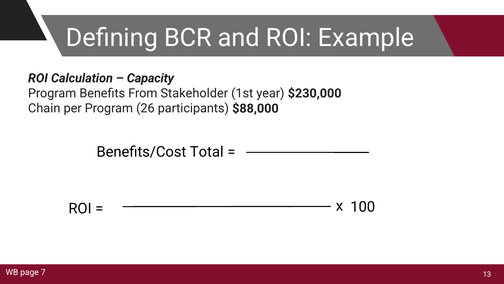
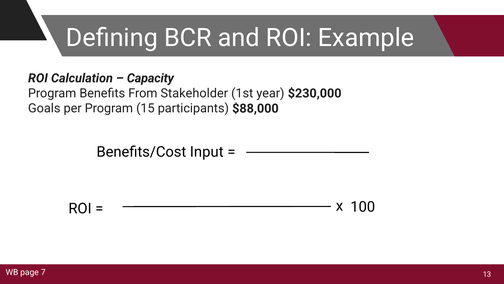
Chain: Chain -> Goals (44, 108)
26: 26 -> 15 (145, 108)
Total: Total -> Input (207, 152)
